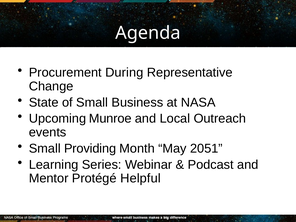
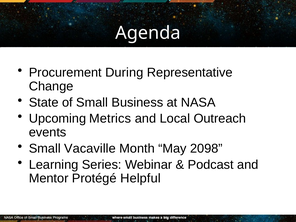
Munroe: Munroe -> Metrics (110, 119)
Providing: Providing -> Vacaville (90, 148)
2051: 2051 -> 2098 (206, 148)
